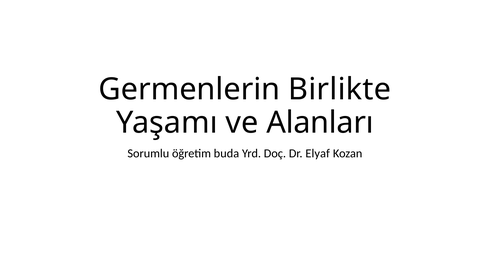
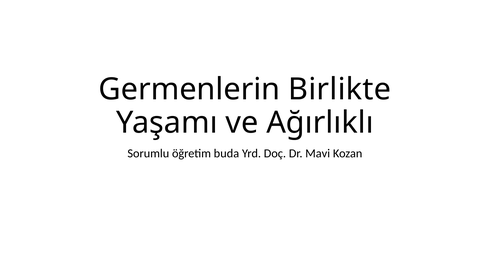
Alanları: Alanları -> Ağırlıklı (320, 122)
Elyaf: Elyaf -> Mavi (318, 153)
